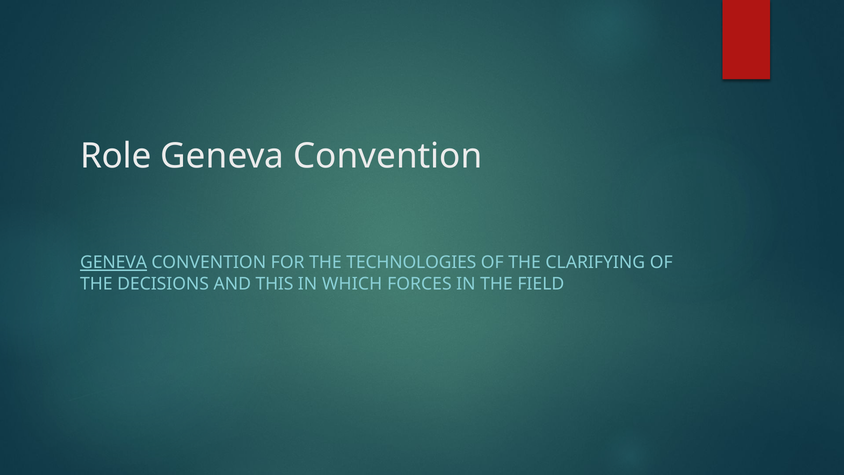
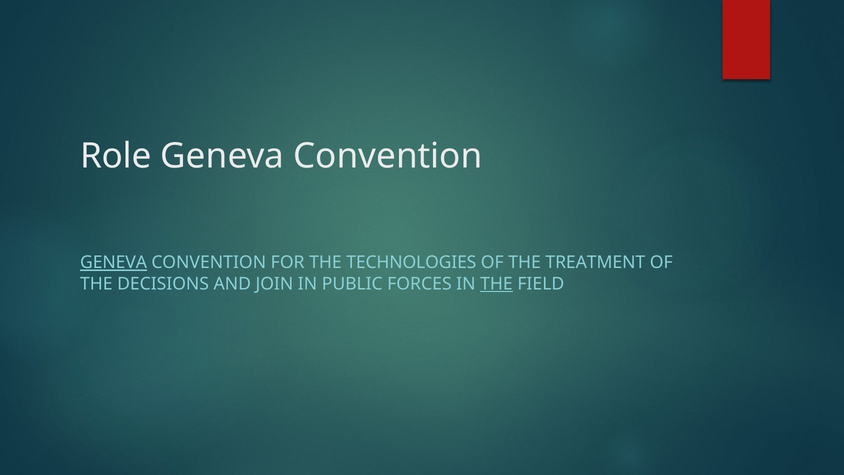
CLARIFYING: CLARIFYING -> TREATMENT (595, 263)
THIS: THIS -> JOIN (274, 284)
WHICH: WHICH -> PUBLIC (352, 284)
THE underline: none -> present (496, 284)
